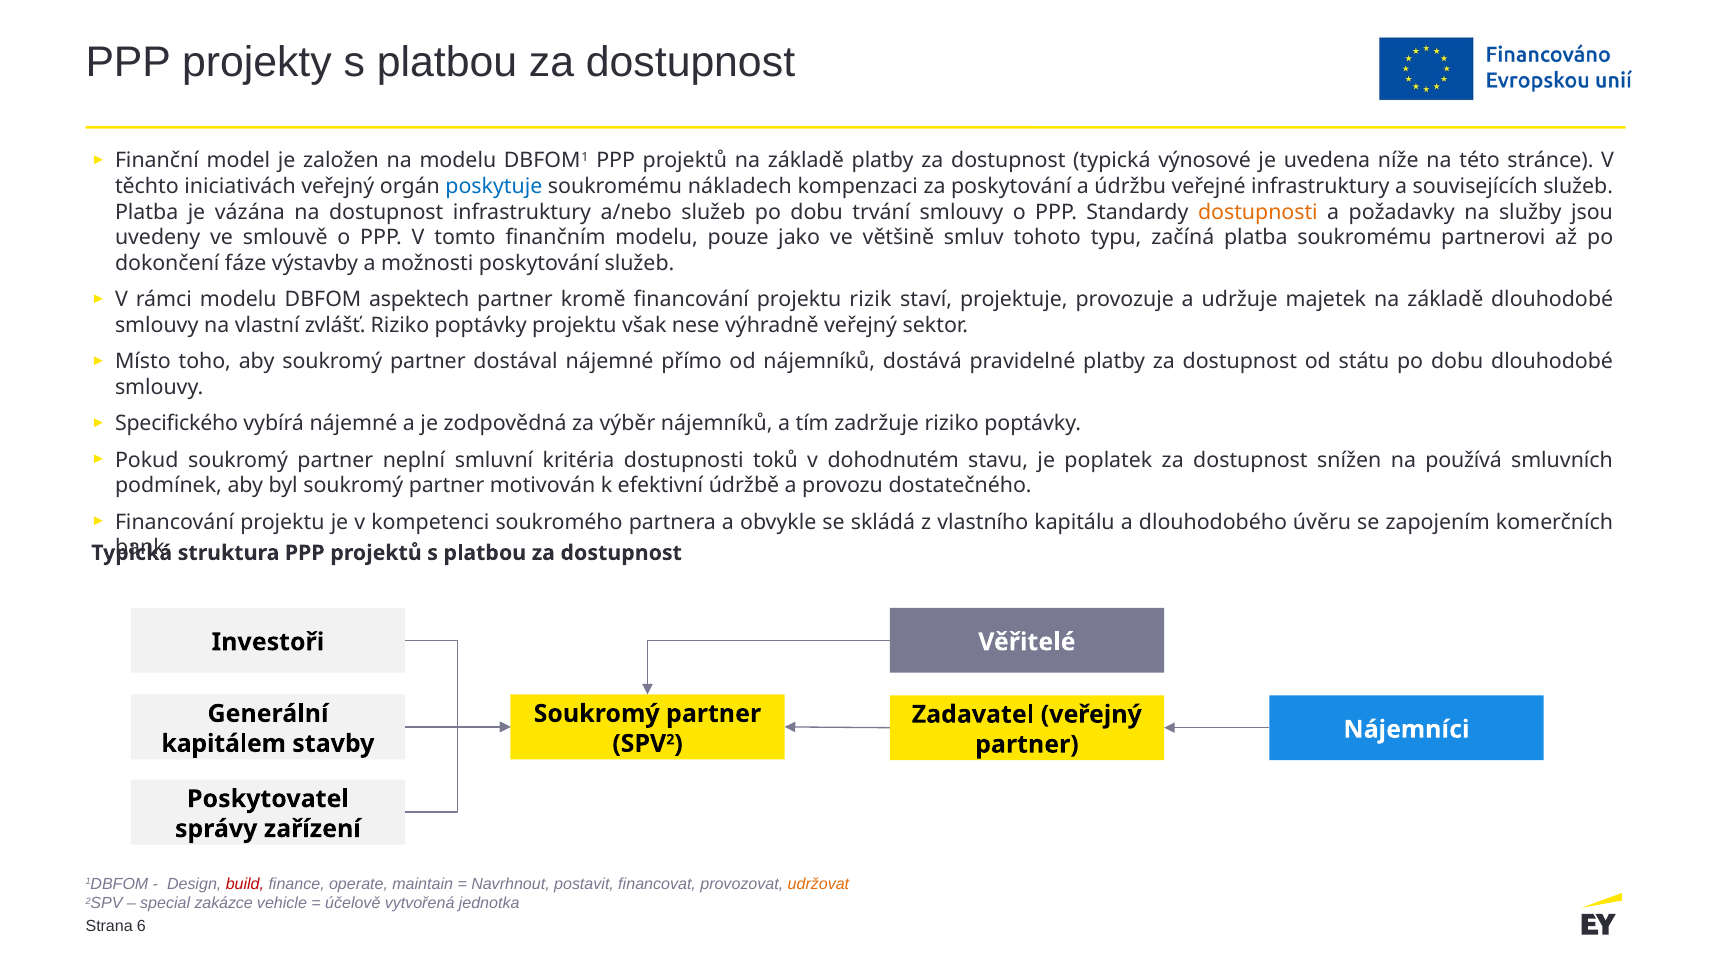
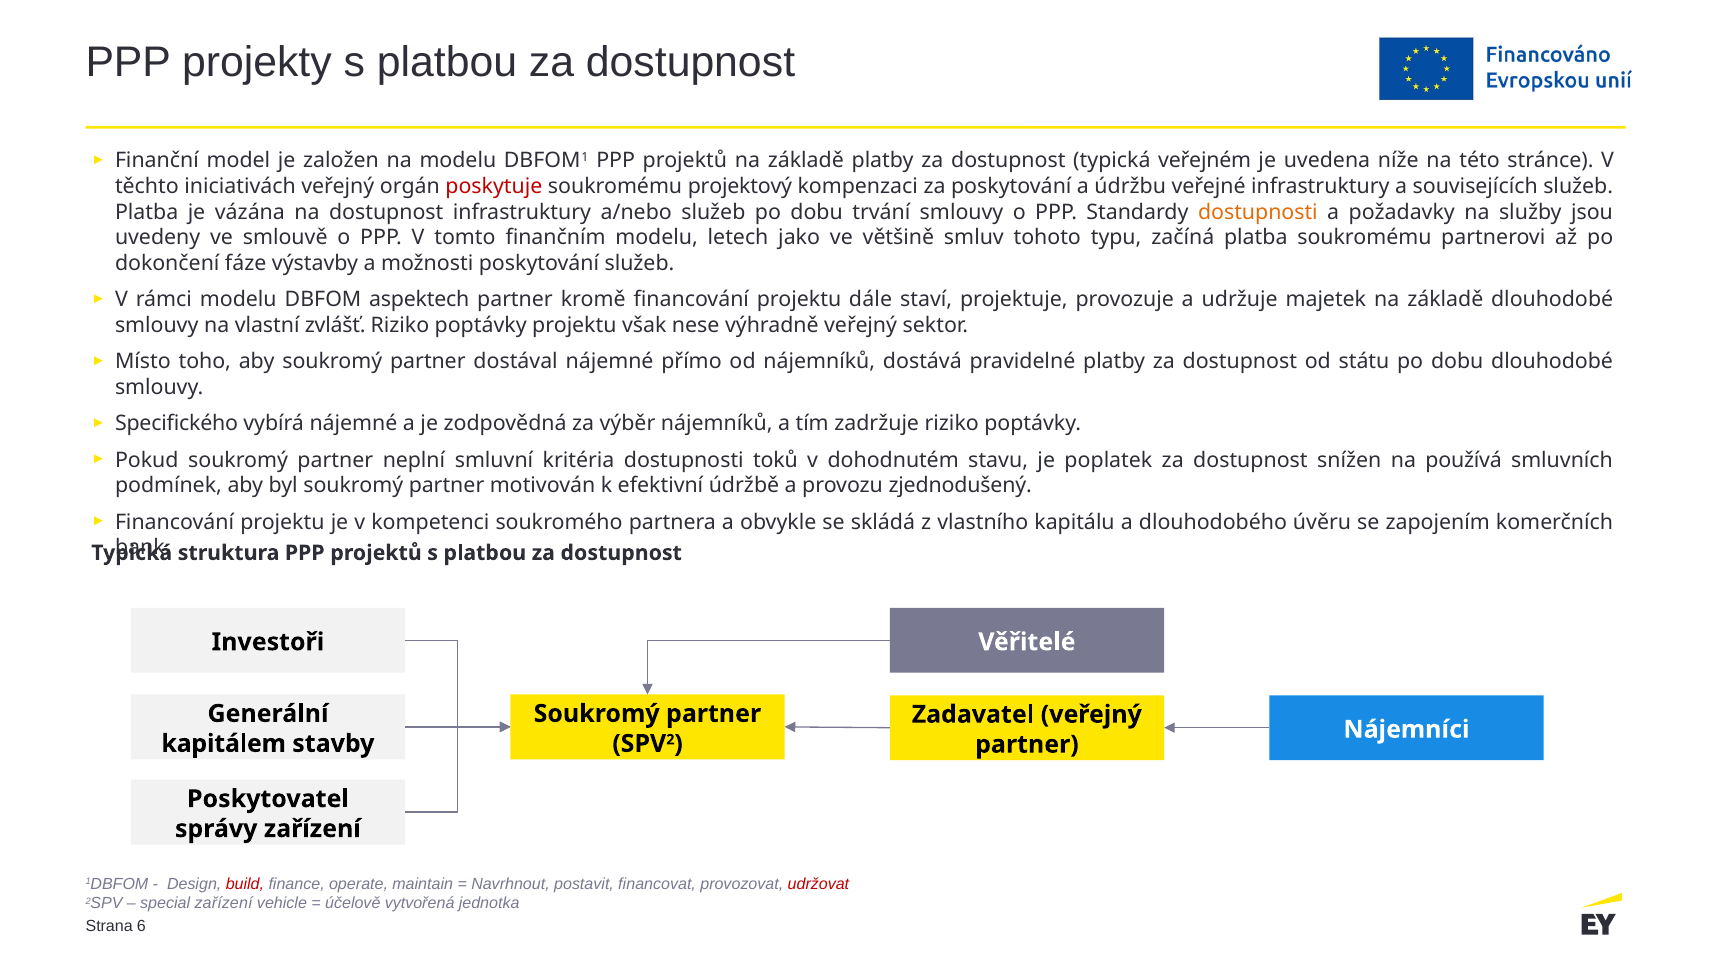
výnosové: výnosové -> veřejném (1205, 161)
poskytuje colour: blue -> red (494, 186)
nákladech: nákladech -> projektový (740, 186)
pouze: pouze -> letech (738, 238)
rizik: rizik -> dále (871, 300)
dostatečného: dostatečného -> zjednodušený (960, 486)
udržovat colour: orange -> red (818, 884)
special zakázce: zakázce -> zařízení (224, 904)
